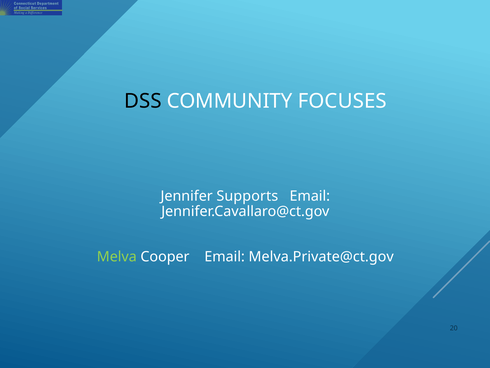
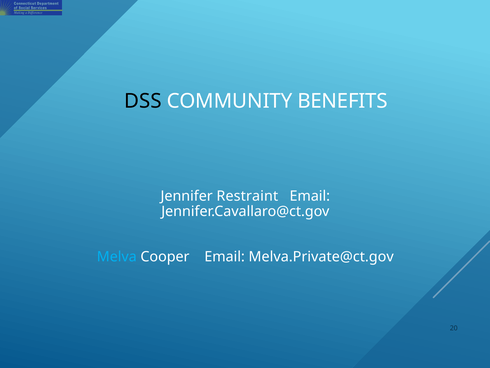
FOCUSES: FOCUSES -> BENEFITS (342, 101)
Supports: Supports -> Restraint (247, 196)
Melva colour: light green -> light blue (117, 256)
